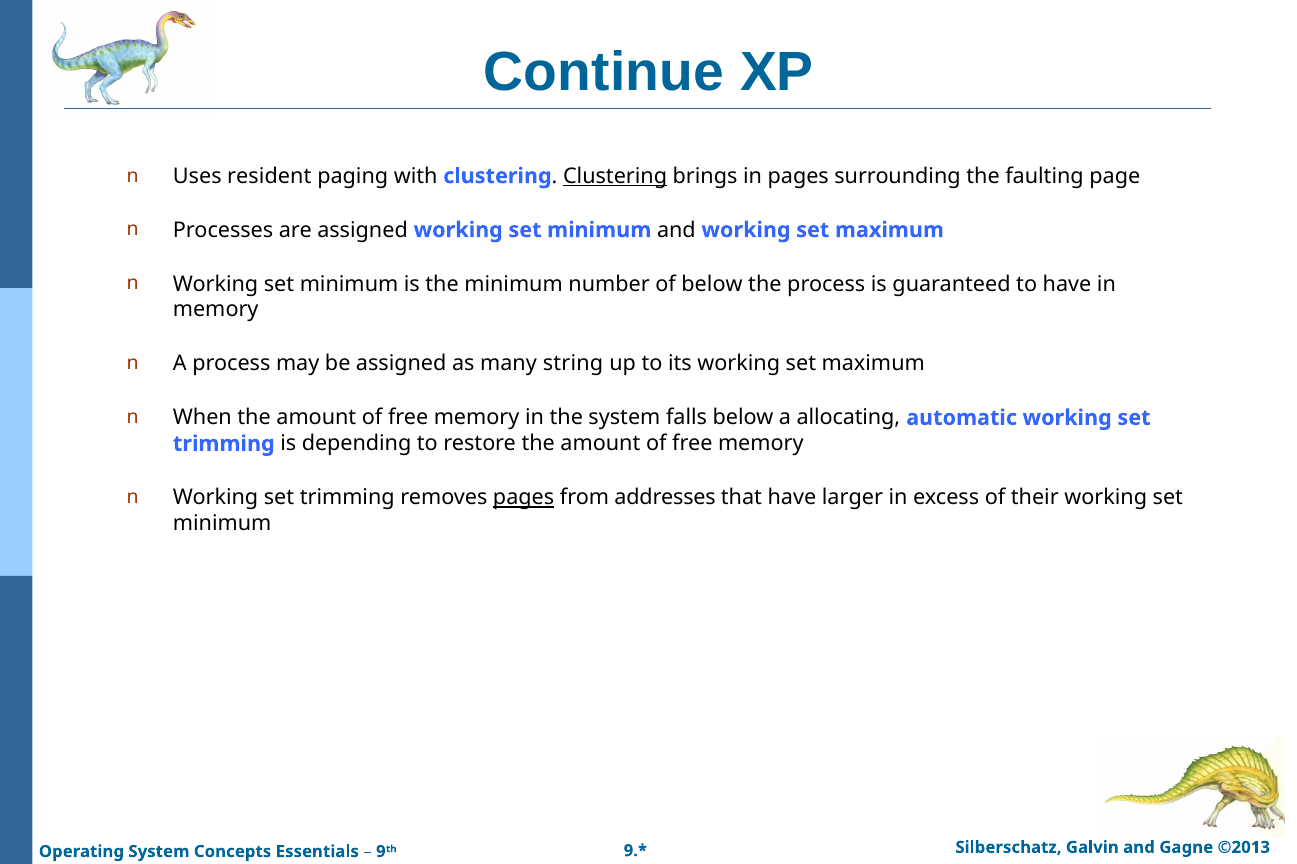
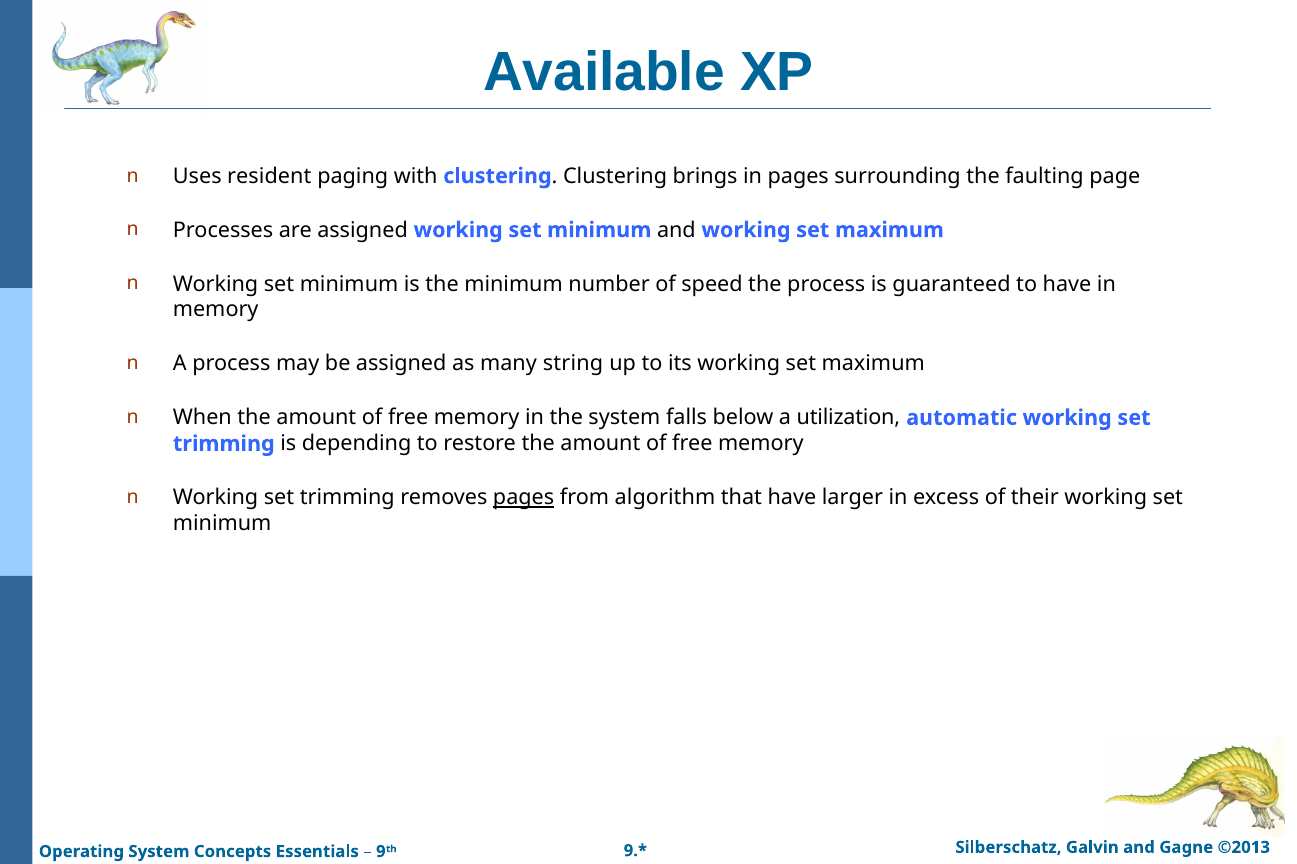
Continue: Continue -> Available (604, 72)
Clustering underline: present -> none (615, 176)
of below: below -> speed (712, 284)
allocating: allocating -> utilization (848, 418)
addresses: addresses -> algorithm (665, 498)
